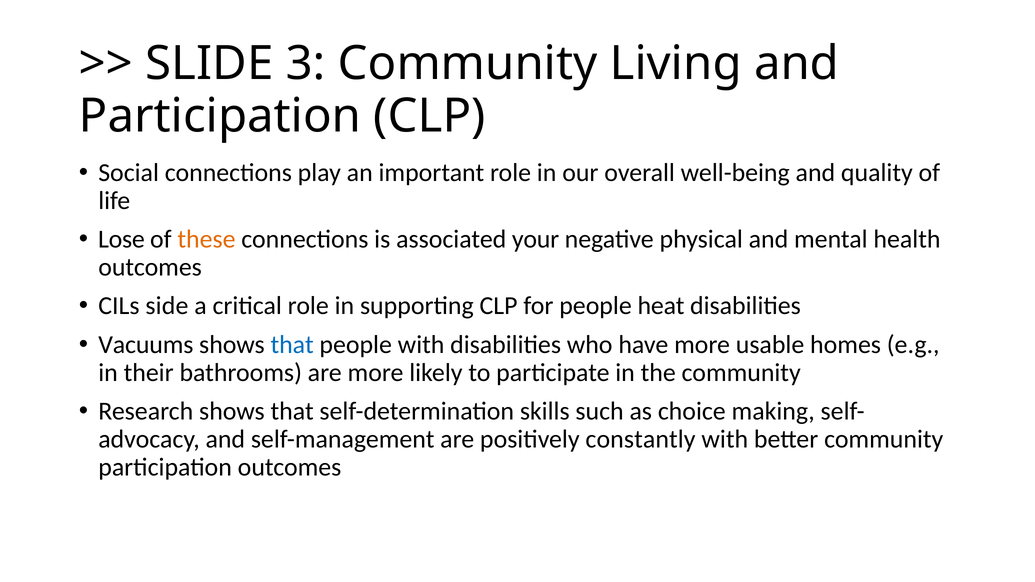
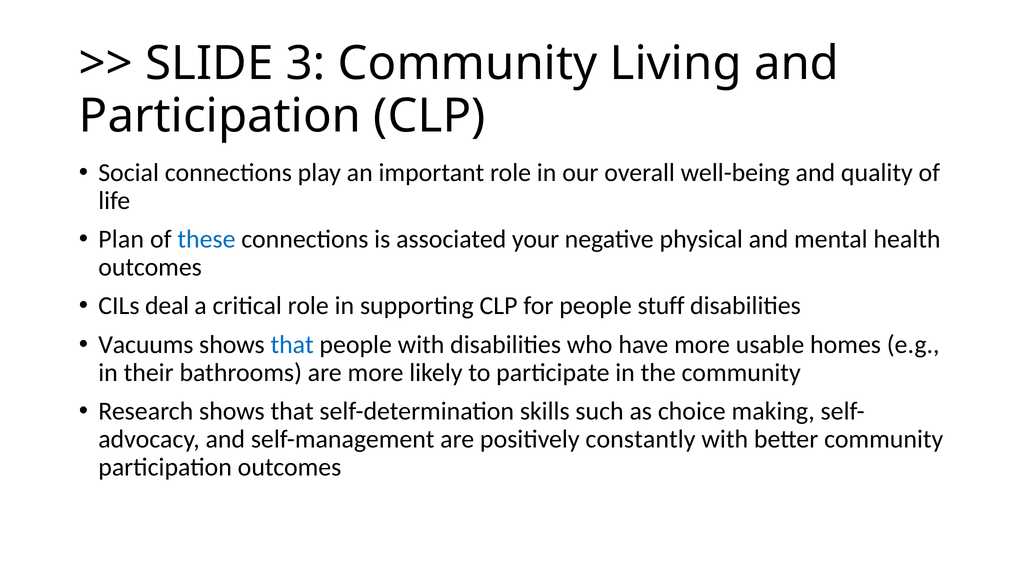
Lose: Lose -> Plan (121, 239)
these colour: orange -> blue (206, 239)
side: side -> deal (167, 306)
heat: heat -> stuff (661, 306)
